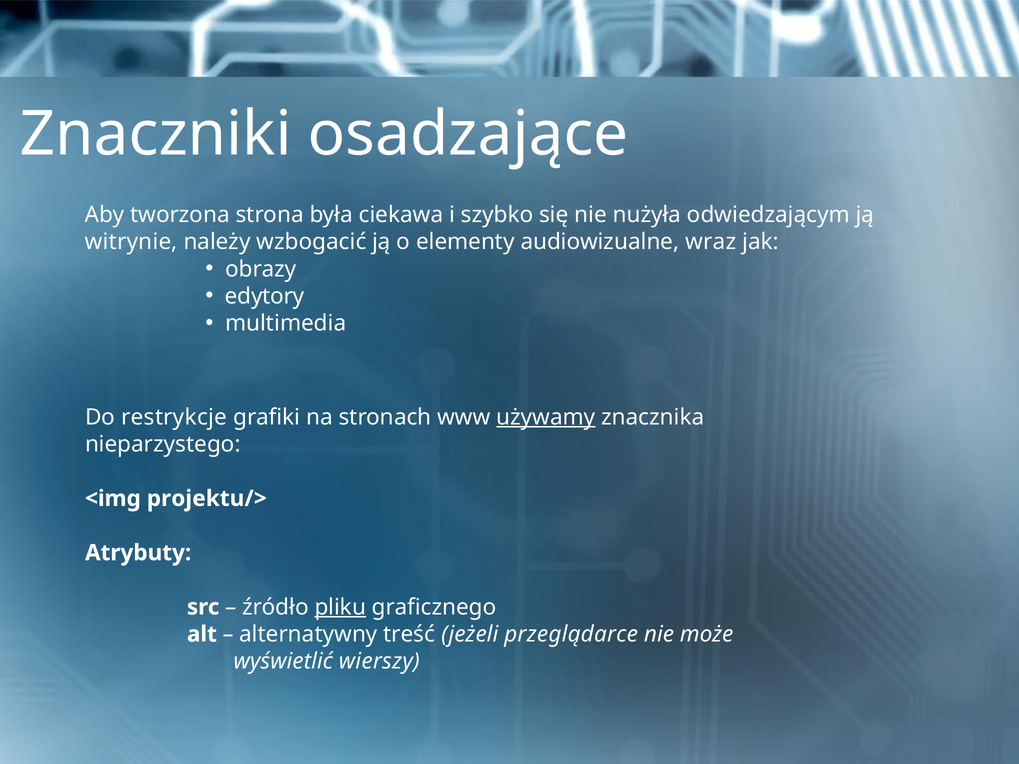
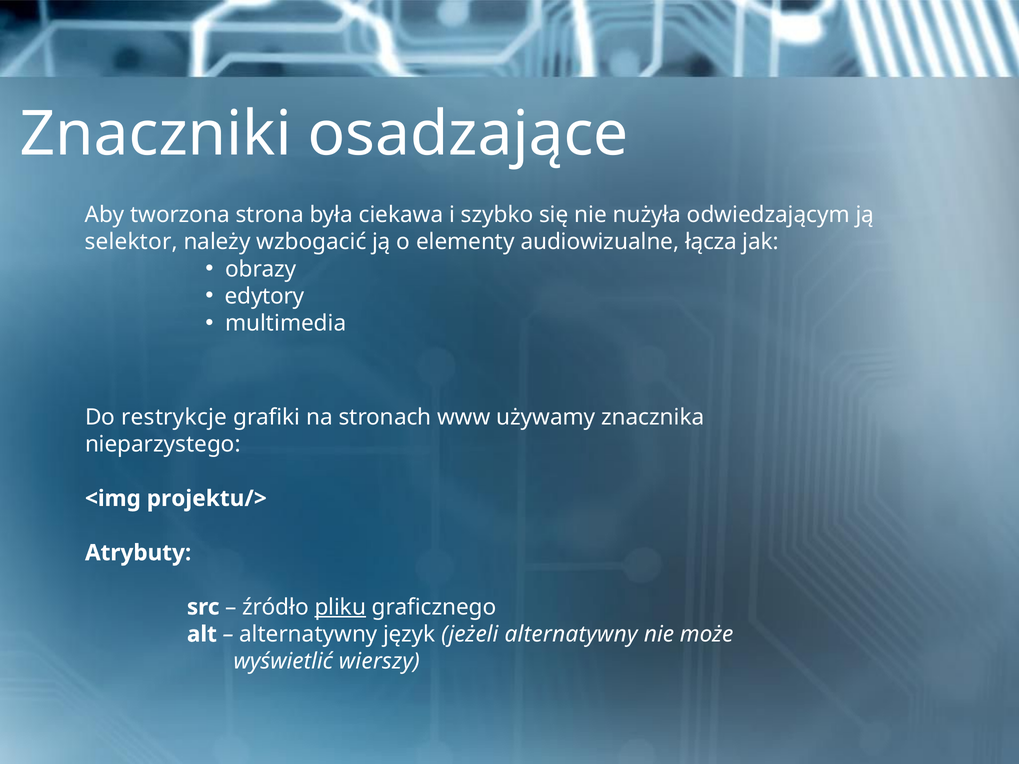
witrynie: witrynie -> selektor (131, 242)
wraz: wraz -> łącza (711, 242)
używamy underline: present -> none (546, 417)
treść: treść -> język (409, 634)
jeżeli przeglądarce: przeglądarce -> alternatywny (571, 634)
